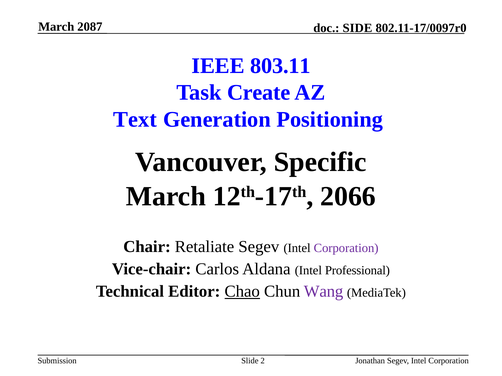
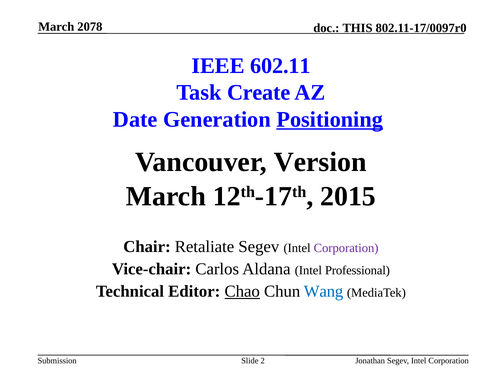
2087: 2087 -> 2078 (90, 27)
SIDE: SIDE -> THIS (358, 28)
803.11: 803.11 -> 602.11 (280, 66)
Text: Text -> Date (135, 120)
Positioning underline: none -> present (330, 120)
Specific: Specific -> Version (320, 162)
2066: 2066 -> 2015 (348, 196)
Wang colour: purple -> blue (324, 292)
